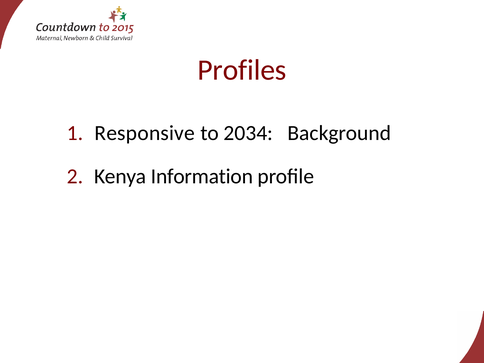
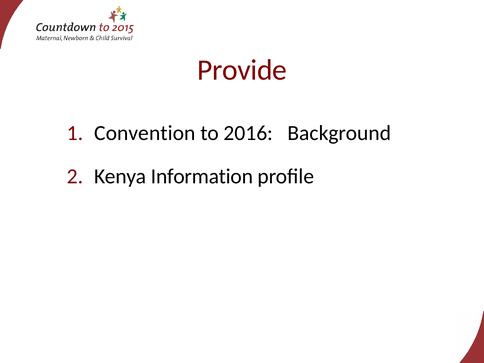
Profiles: Profiles -> Provide (242, 70)
Responsive: Responsive -> Convention (145, 133)
2034: 2034 -> 2016 (248, 133)
